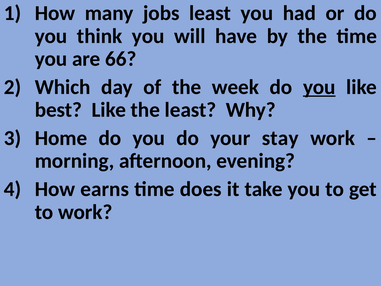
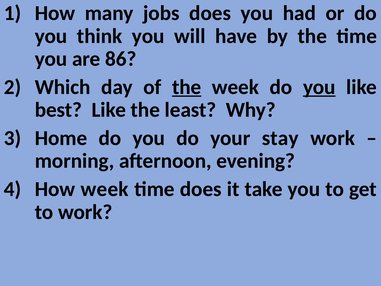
jobs least: least -> does (210, 13)
66: 66 -> 86 (121, 59)
the underline: none -> present (187, 87)
How earns: earns -> week (105, 189)
